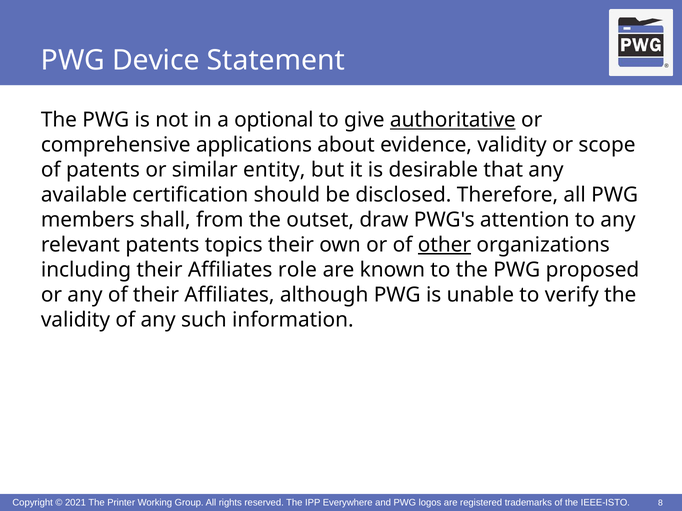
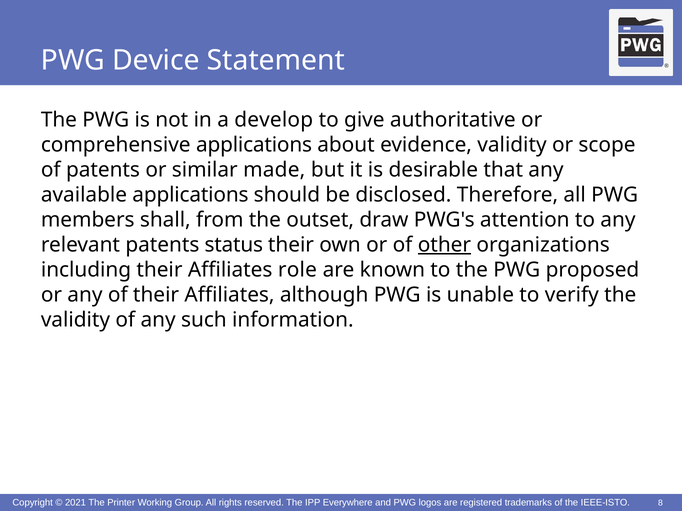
optional: optional -> develop (274, 120)
authoritative underline: present -> none (453, 120)
entity: entity -> made (274, 170)
available certification: certification -> applications (190, 195)
topics: topics -> status (234, 245)
